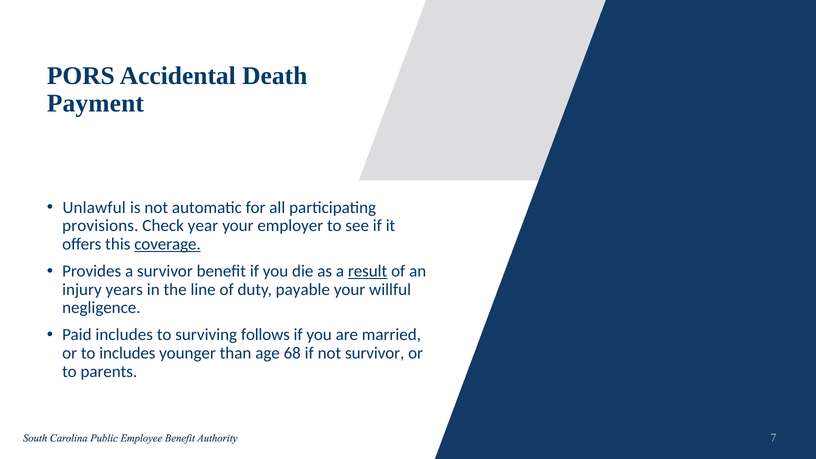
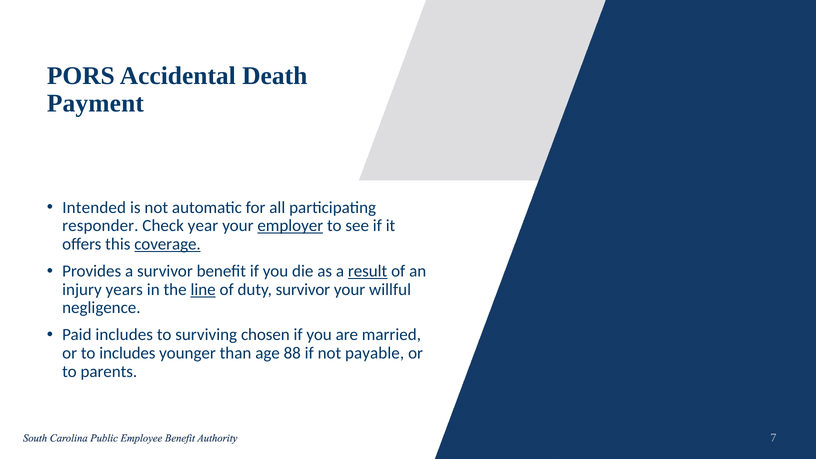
Unlawful: Unlawful -> Intended (94, 207)
provisions: provisions -> responder (100, 226)
employer underline: none -> present (290, 226)
line underline: none -> present (203, 289)
duty payable: payable -> survivor (303, 289)
follows: follows -> chosen (265, 335)
68: 68 -> 88 (292, 353)
not survivor: survivor -> payable (375, 353)
